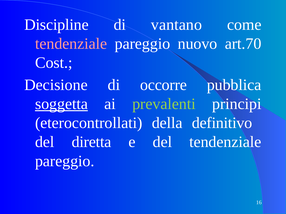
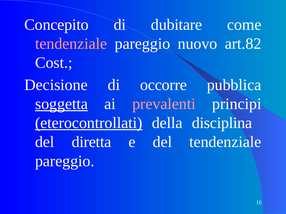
Discipline: Discipline -> Concepito (57, 25)
vantano: vantano -> dubitare (177, 25)
art.70: art.70 -> art.82 (243, 44)
prevalenti colour: light green -> pink (164, 104)
eterocontrollati underline: none -> present (89, 123)
definitivo: definitivo -> disciplina (222, 123)
